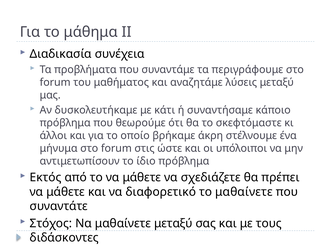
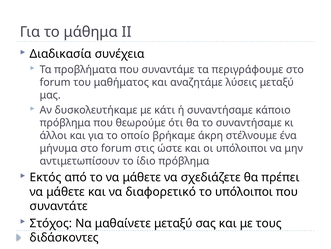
το σκεφτόμαστε: σκεφτόμαστε -> συναντήσαμε (249, 123)
το μαθαίνετε: μαθαίνετε -> υπόλοιποι (244, 191)
